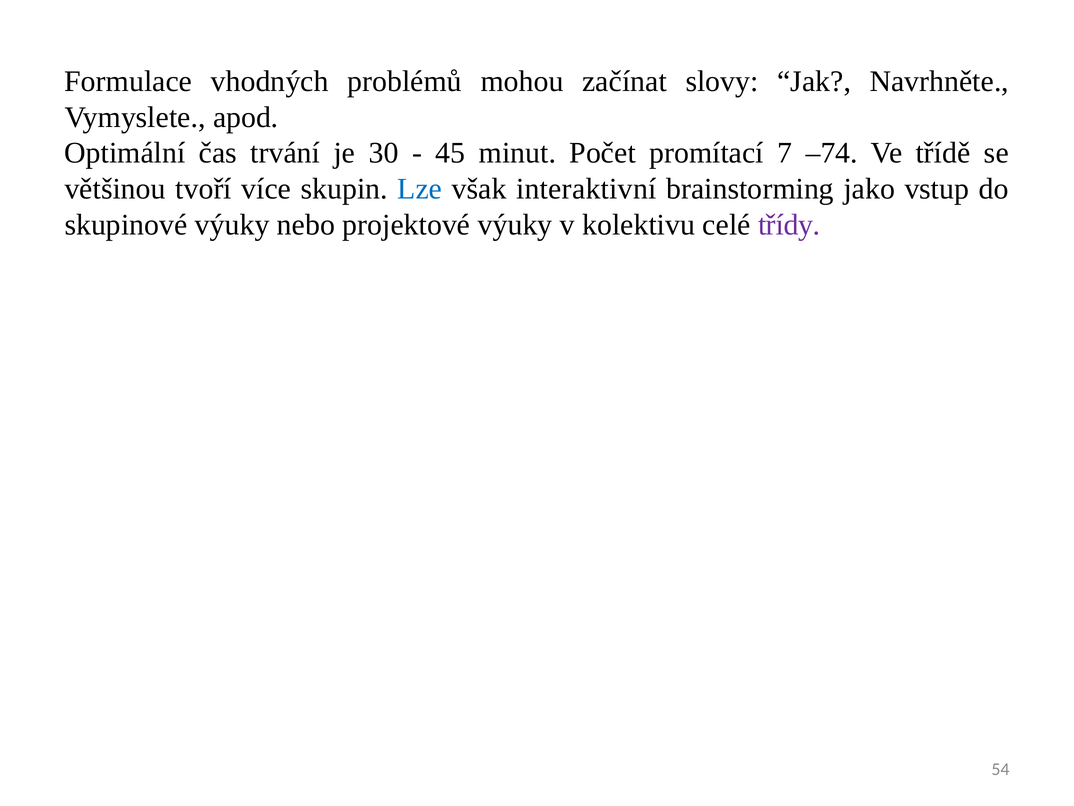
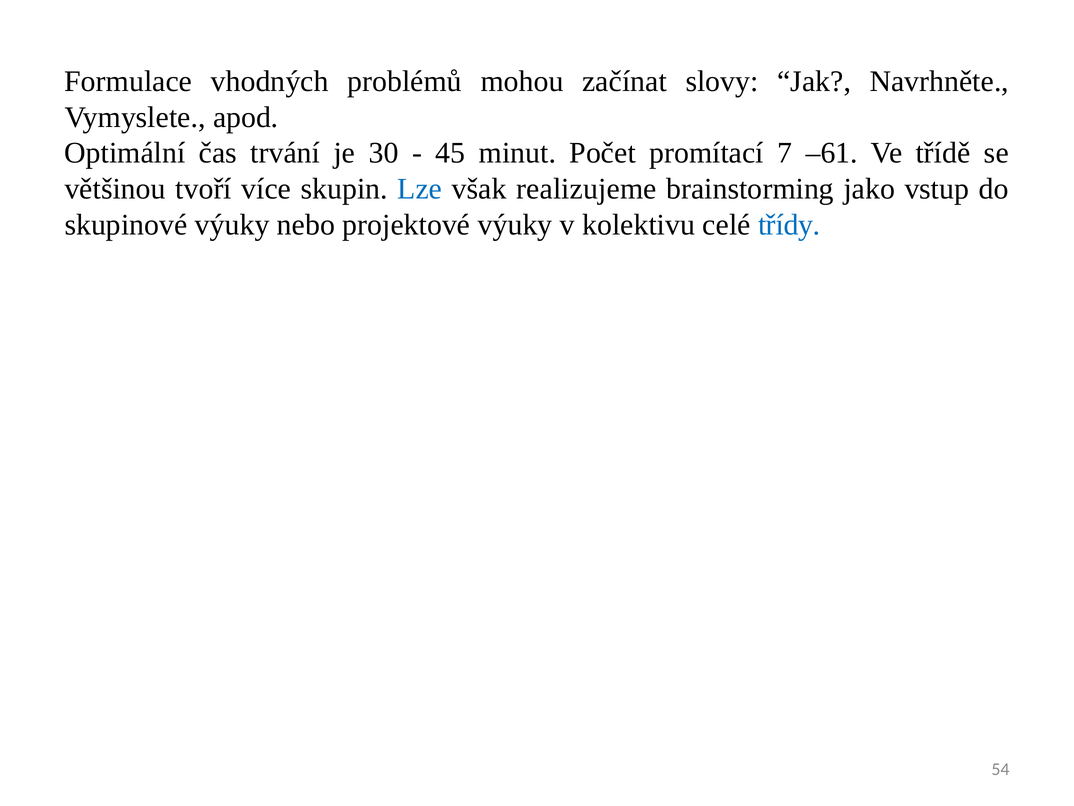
–74: –74 -> –61 (832, 153)
interaktivní: interaktivní -> realizujeme (586, 189)
třídy colour: purple -> blue (789, 225)
